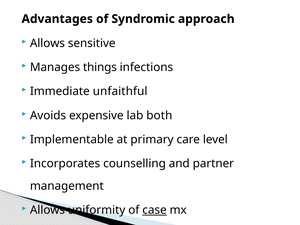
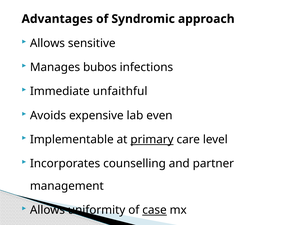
things: things -> bubos (100, 67)
both: both -> even (159, 115)
primary underline: none -> present (152, 140)
